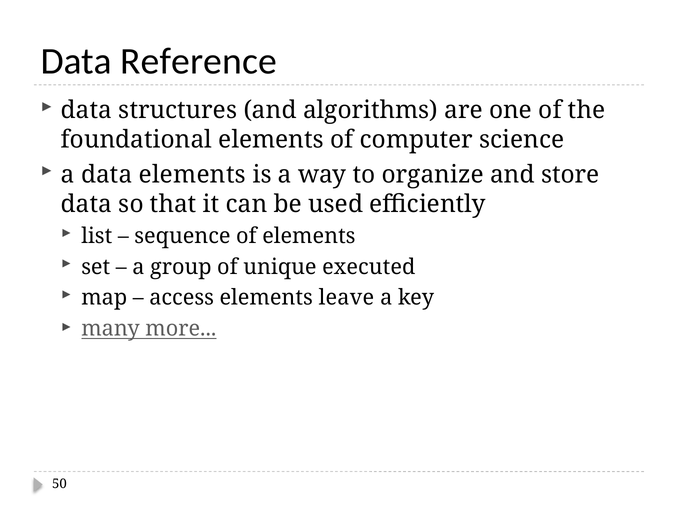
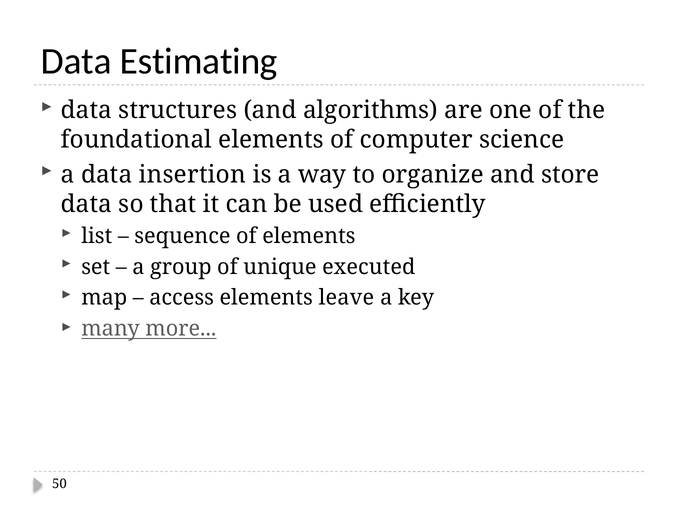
Reference: Reference -> Estimating (199, 61)
data elements: elements -> insertion (192, 175)
